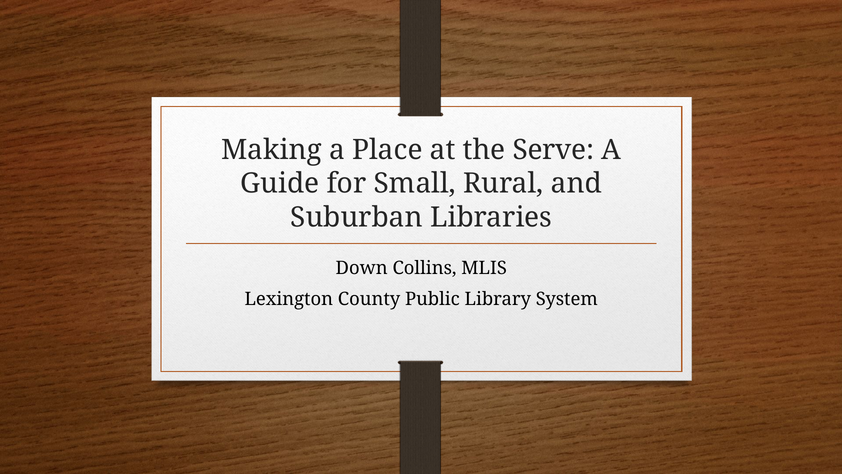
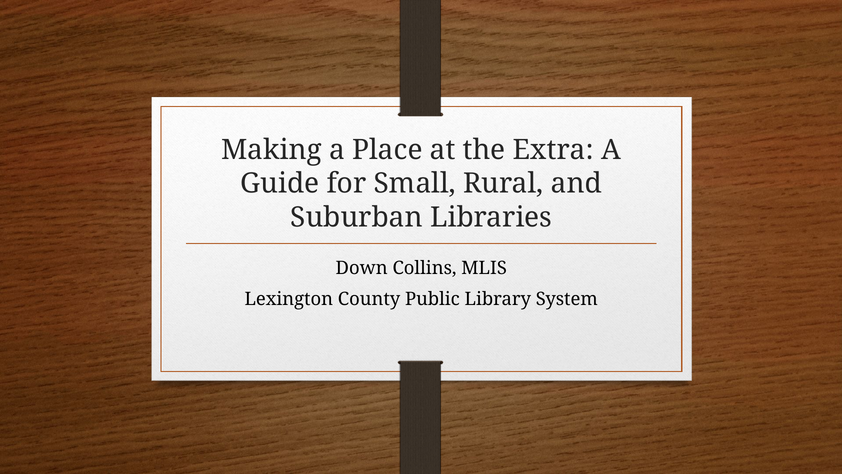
Serve: Serve -> Extra (553, 150)
